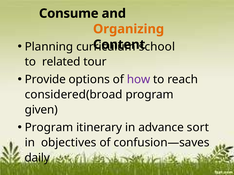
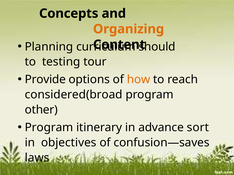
Consume: Consume -> Concepts (69, 13)
school: school -> should (157, 47)
related: related -> testing (61, 62)
how colour: purple -> orange (139, 80)
given: given -> other (41, 110)
daily: daily -> laws (37, 158)
